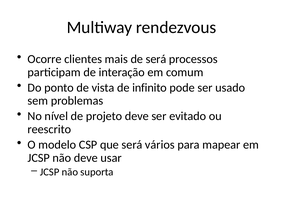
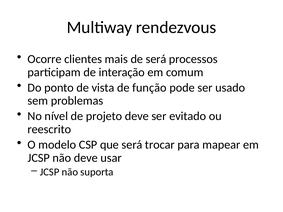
infinito: infinito -> função (149, 88)
vários: vários -> trocar (160, 145)
